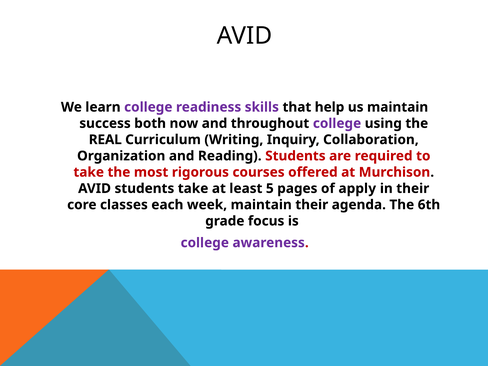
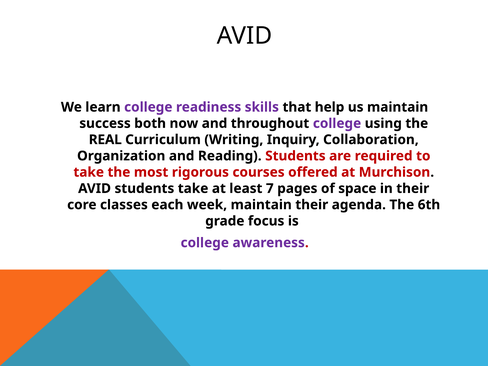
5: 5 -> 7 (270, 188)
apply: apply -> space (357, 188)
